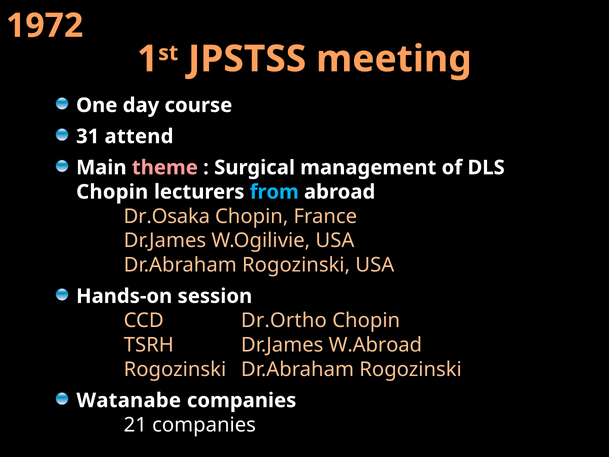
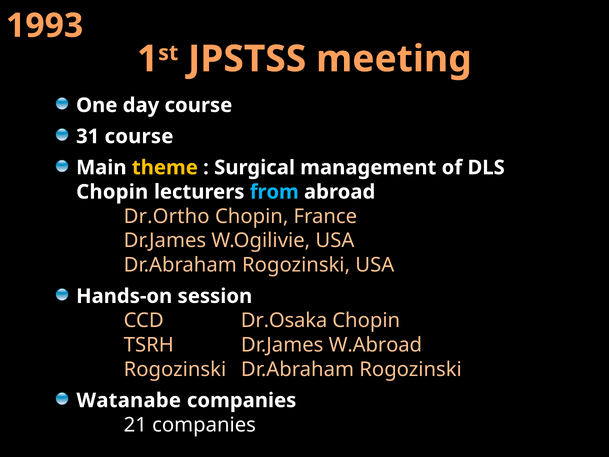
1972: 1972 -> 1993 (45, 26)
31 attend: attend -> course (139, 136)
theme colour: pink -> yellow (165, 167)
Dr.Osaka: Dr.Osaka -> Dr.Ortho (167, 216)
Dr.Ortho: Dr.Ortho -> Dr.Osaka (284, 320)
